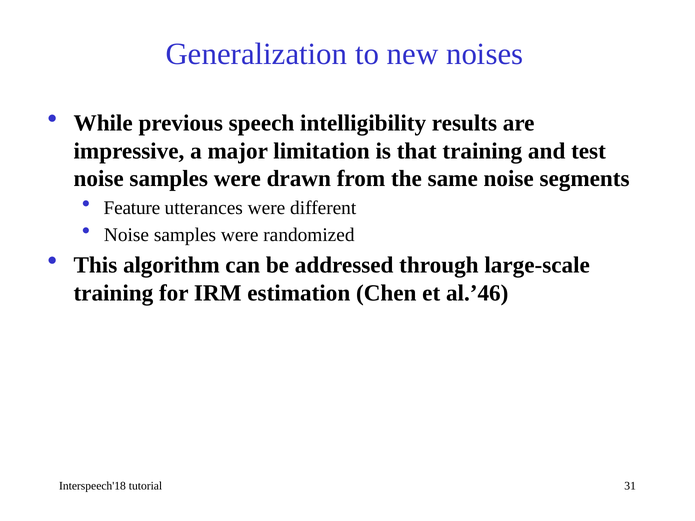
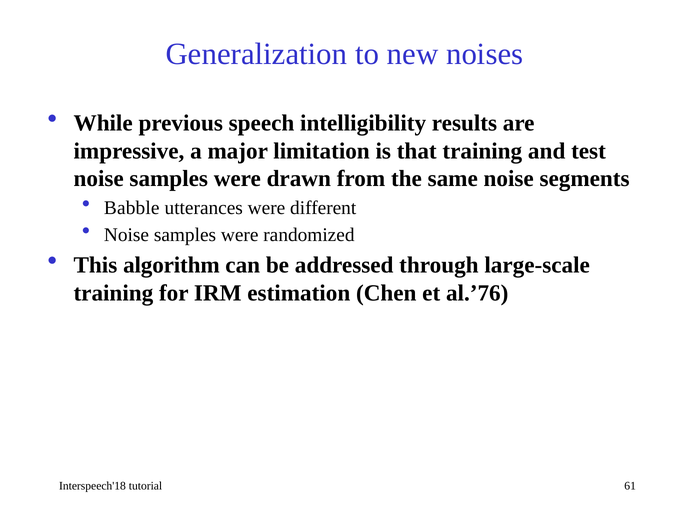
Feature: Feature -> Babble (132, 208)
al.’46: al.’46 -> al.’76 (477, 293)
31: 31 -> 61 (630, 486)
